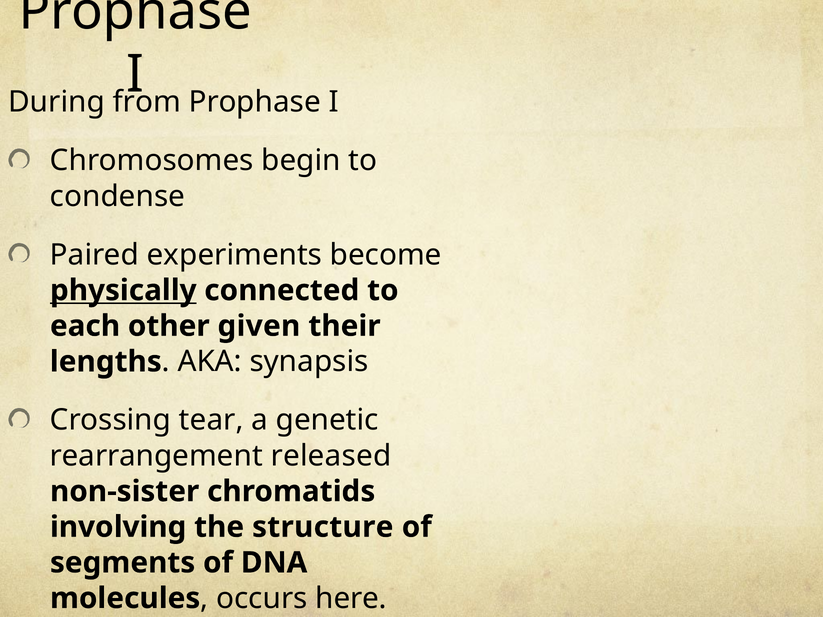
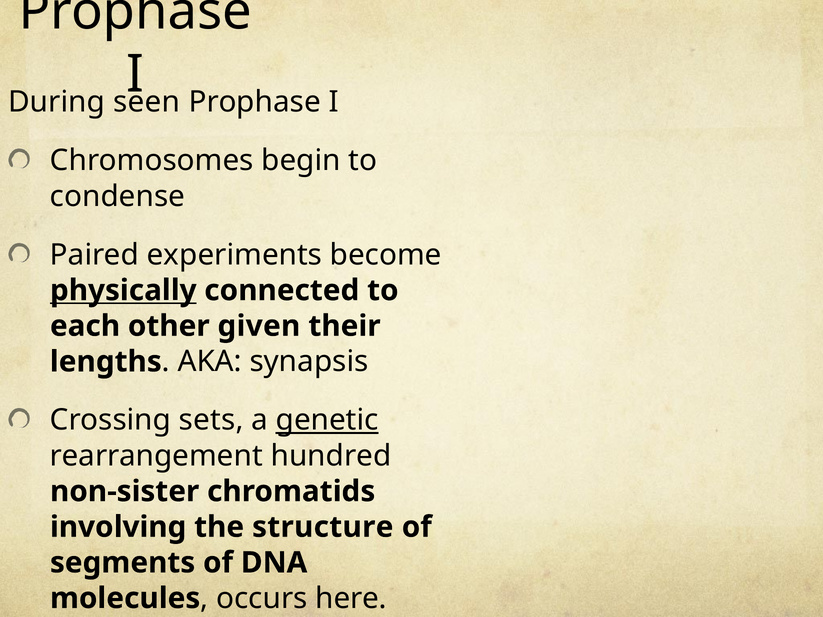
from: from -> seen (147, 102)
tear: tear -> sets (211, 420)
genetic underline: none -> present (327, 420)
released: released -> hundred (331, 456)
